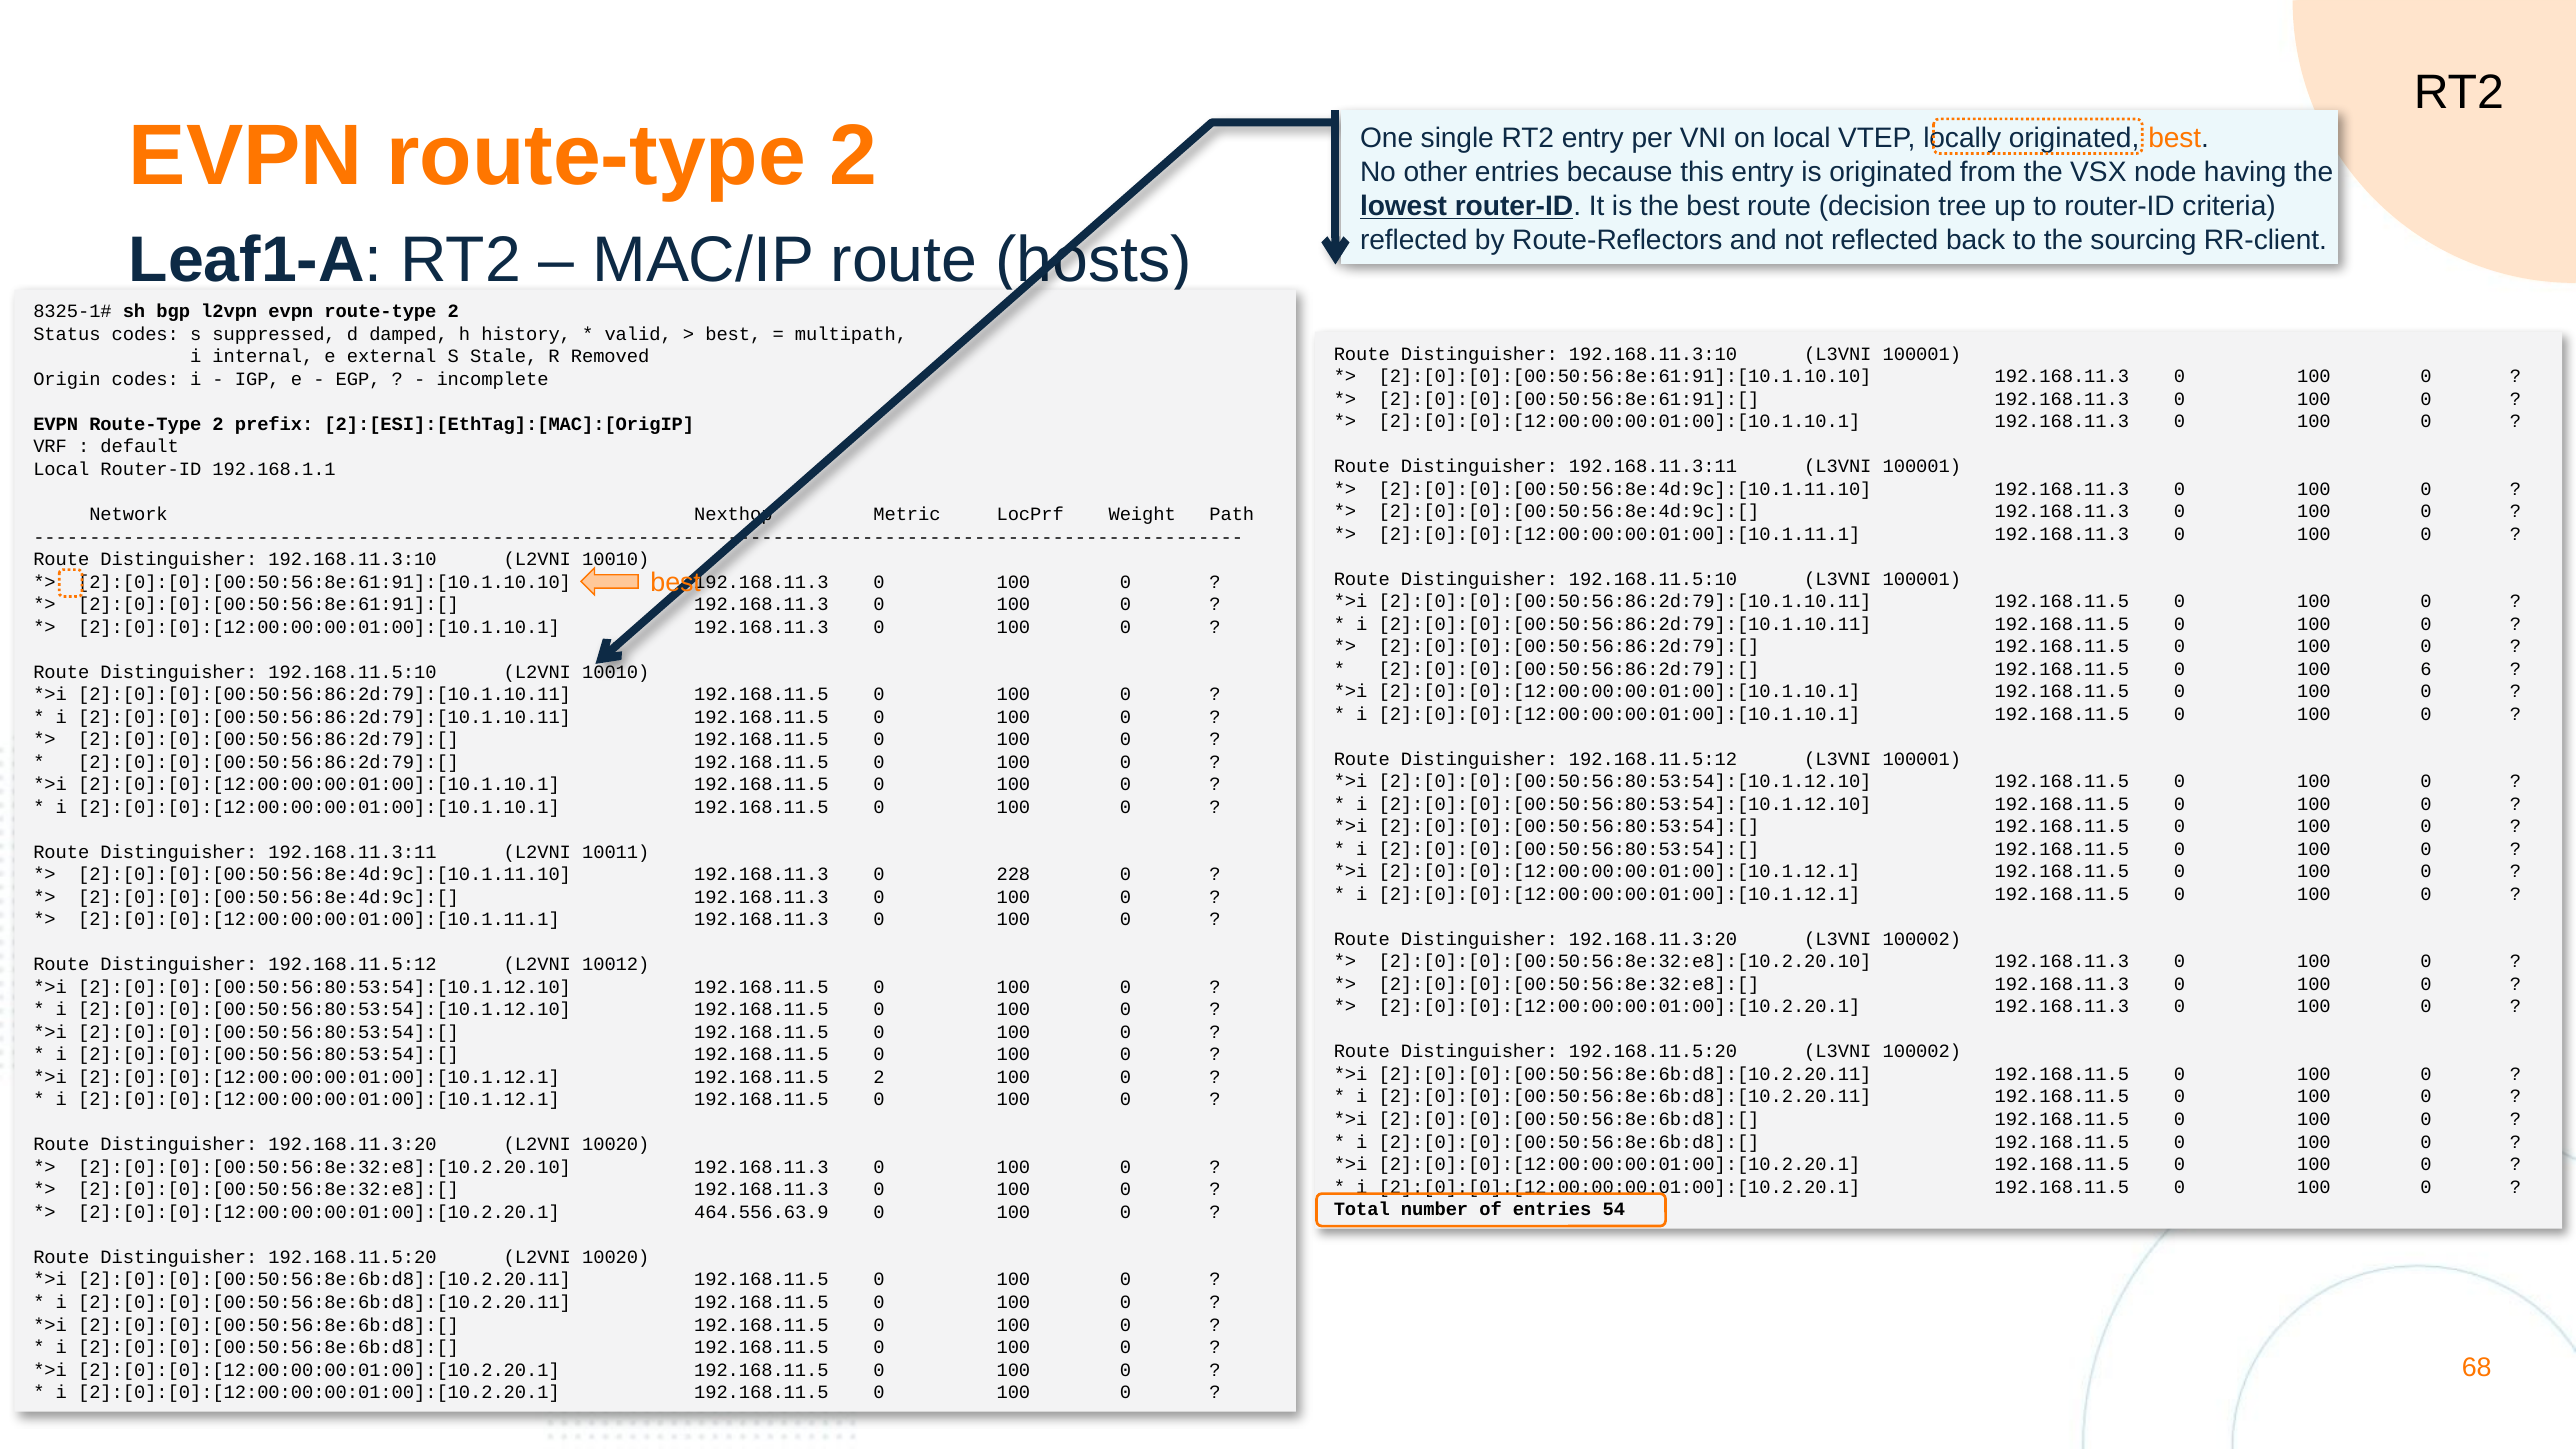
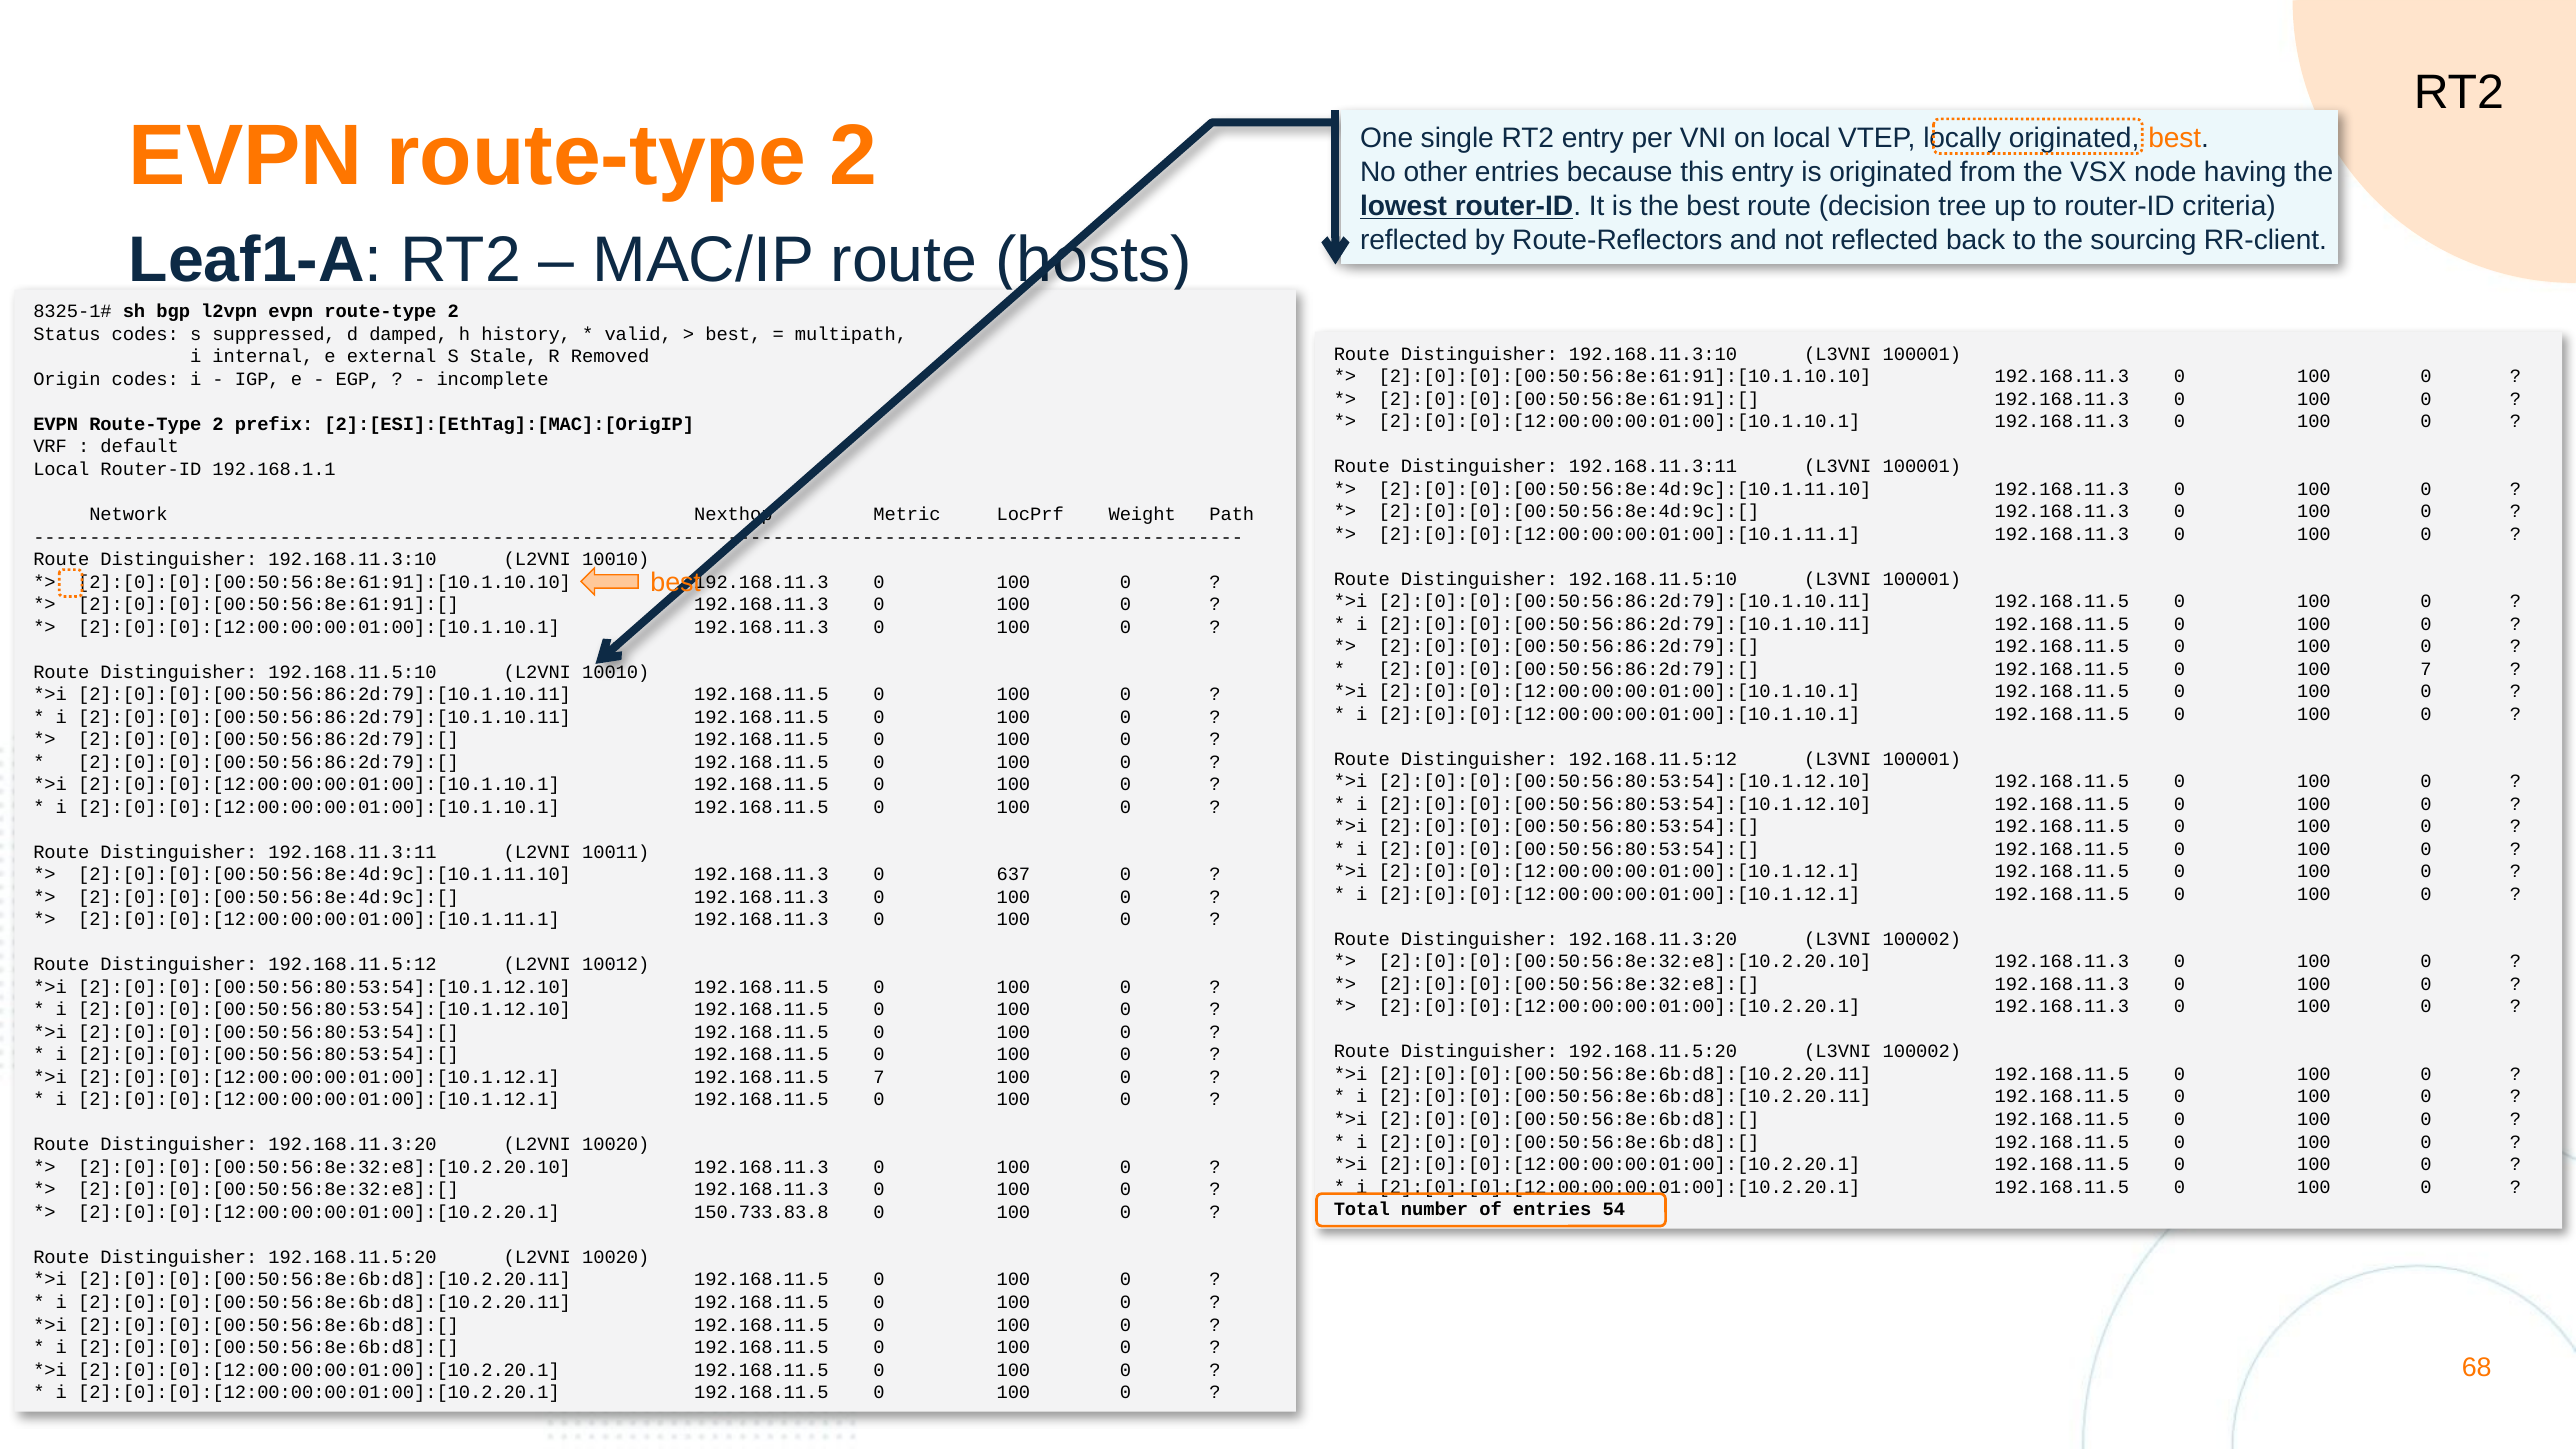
6: 6 -> 7 (2426, 669)
228: 228 -> 637 (1013, 875)
192.168.11.5 2: 2 -> 7 (879, 1077)
464.556.63.9: 464.556.63.9 -> 150.733.83.8 (761, 1212)
